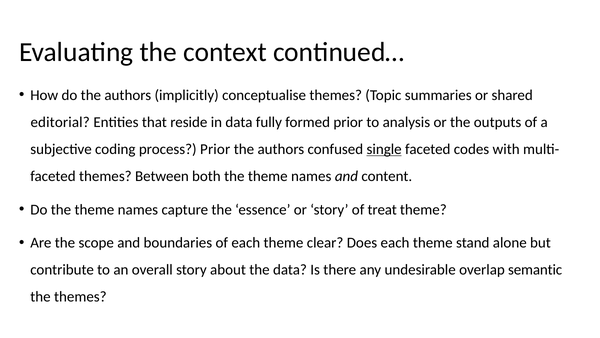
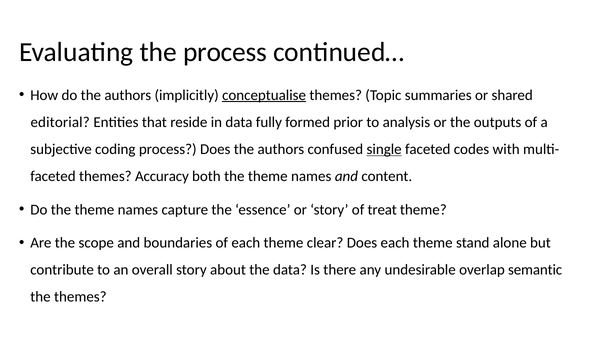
the context: context -> process (225, 52)
conceptualise underline: none -> present (264, 95)
process Prior: Prior -> Does (215, 149)
Between: Between -> Accuracy (162, 176)
